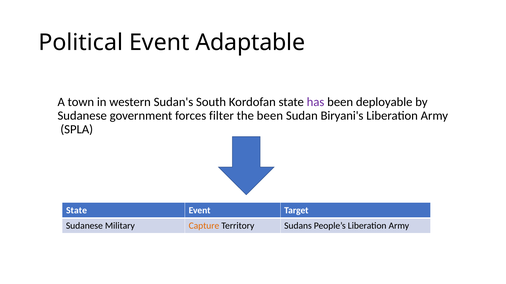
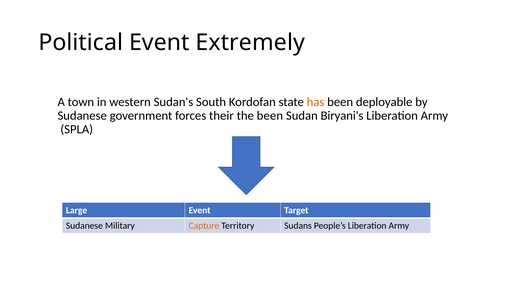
Adaptable: Adaptable -> Extremely (250, 43)
has colour: purple -> orange (316, 102)
filter: filter -> their (221, 116)
State: State -> Large (77, 211)
